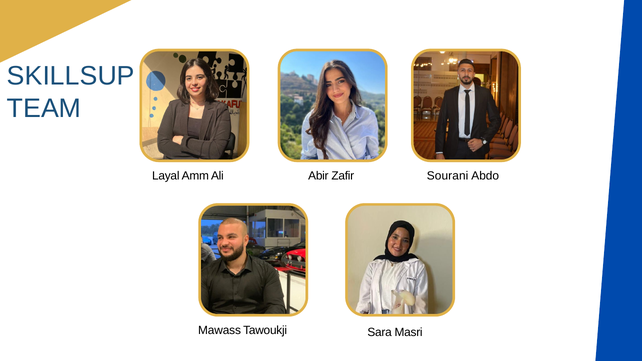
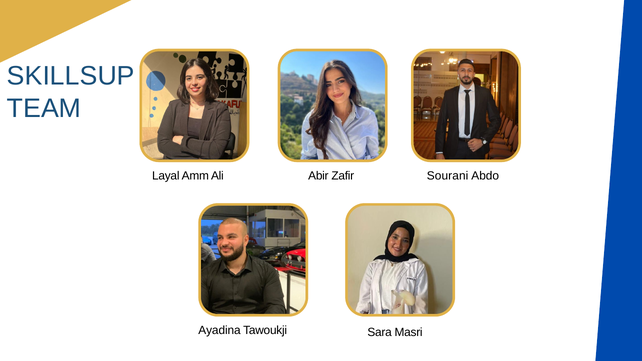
Mawass: Mawass -> Ayadina (220, 331)
